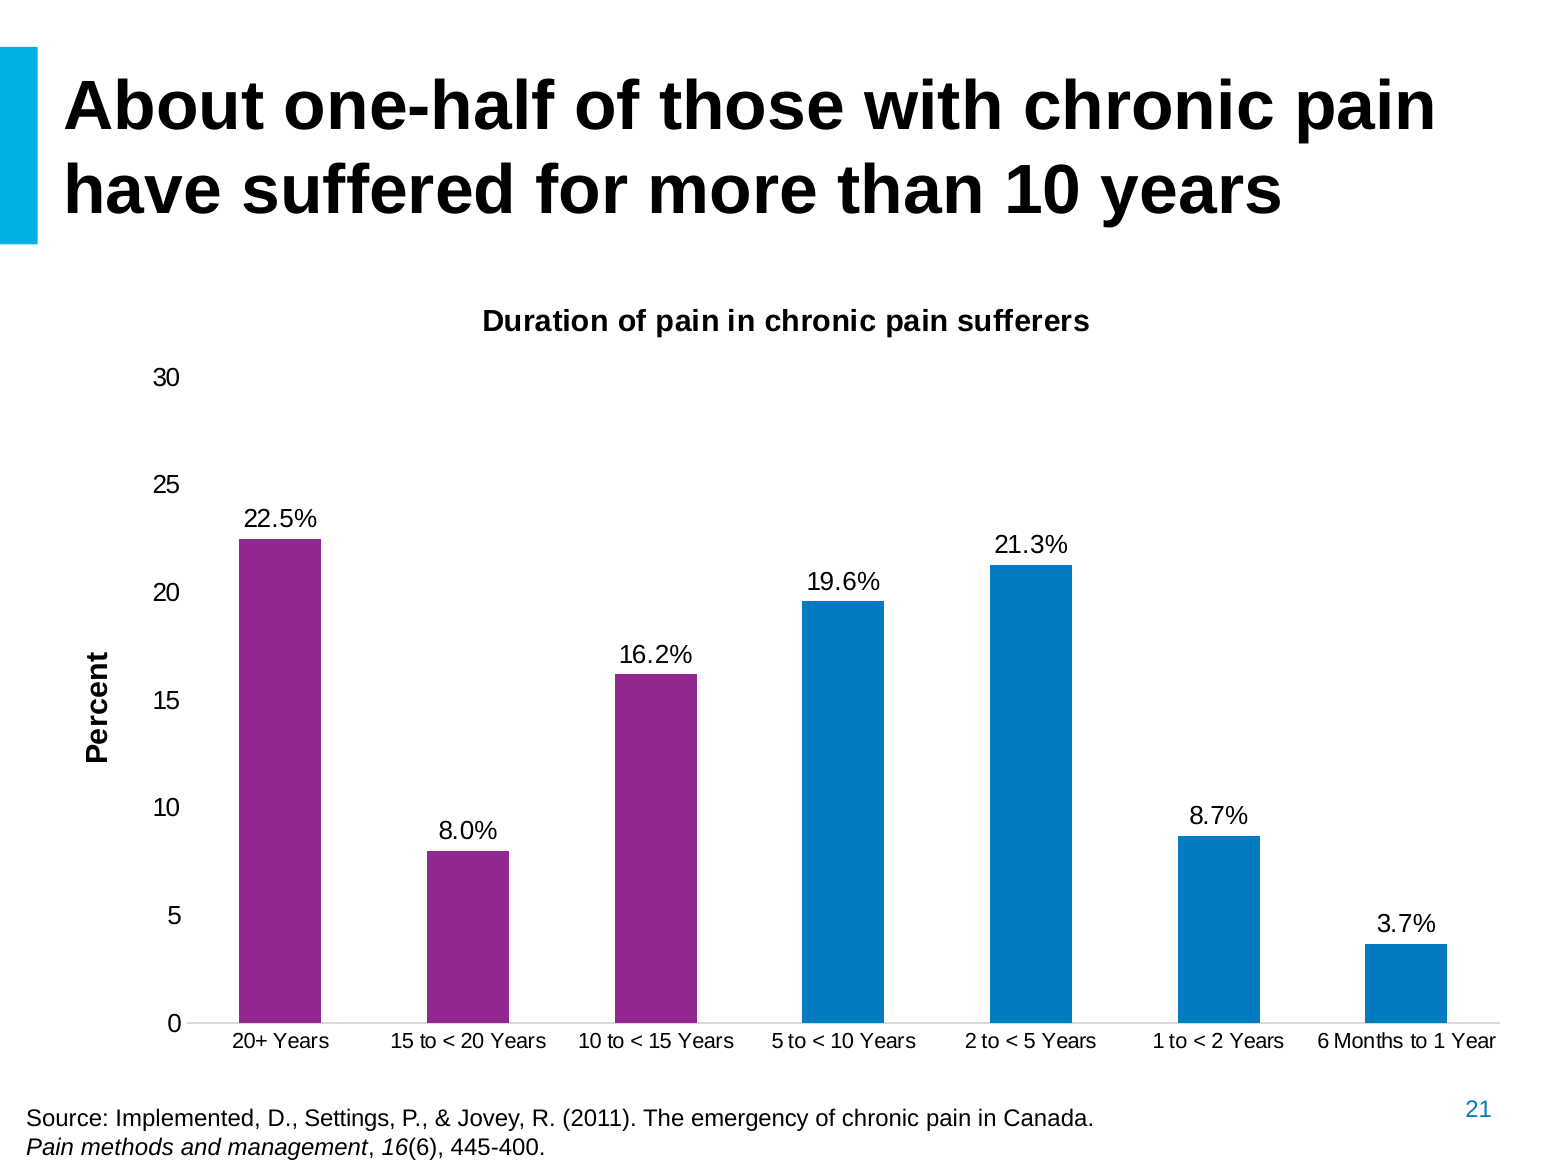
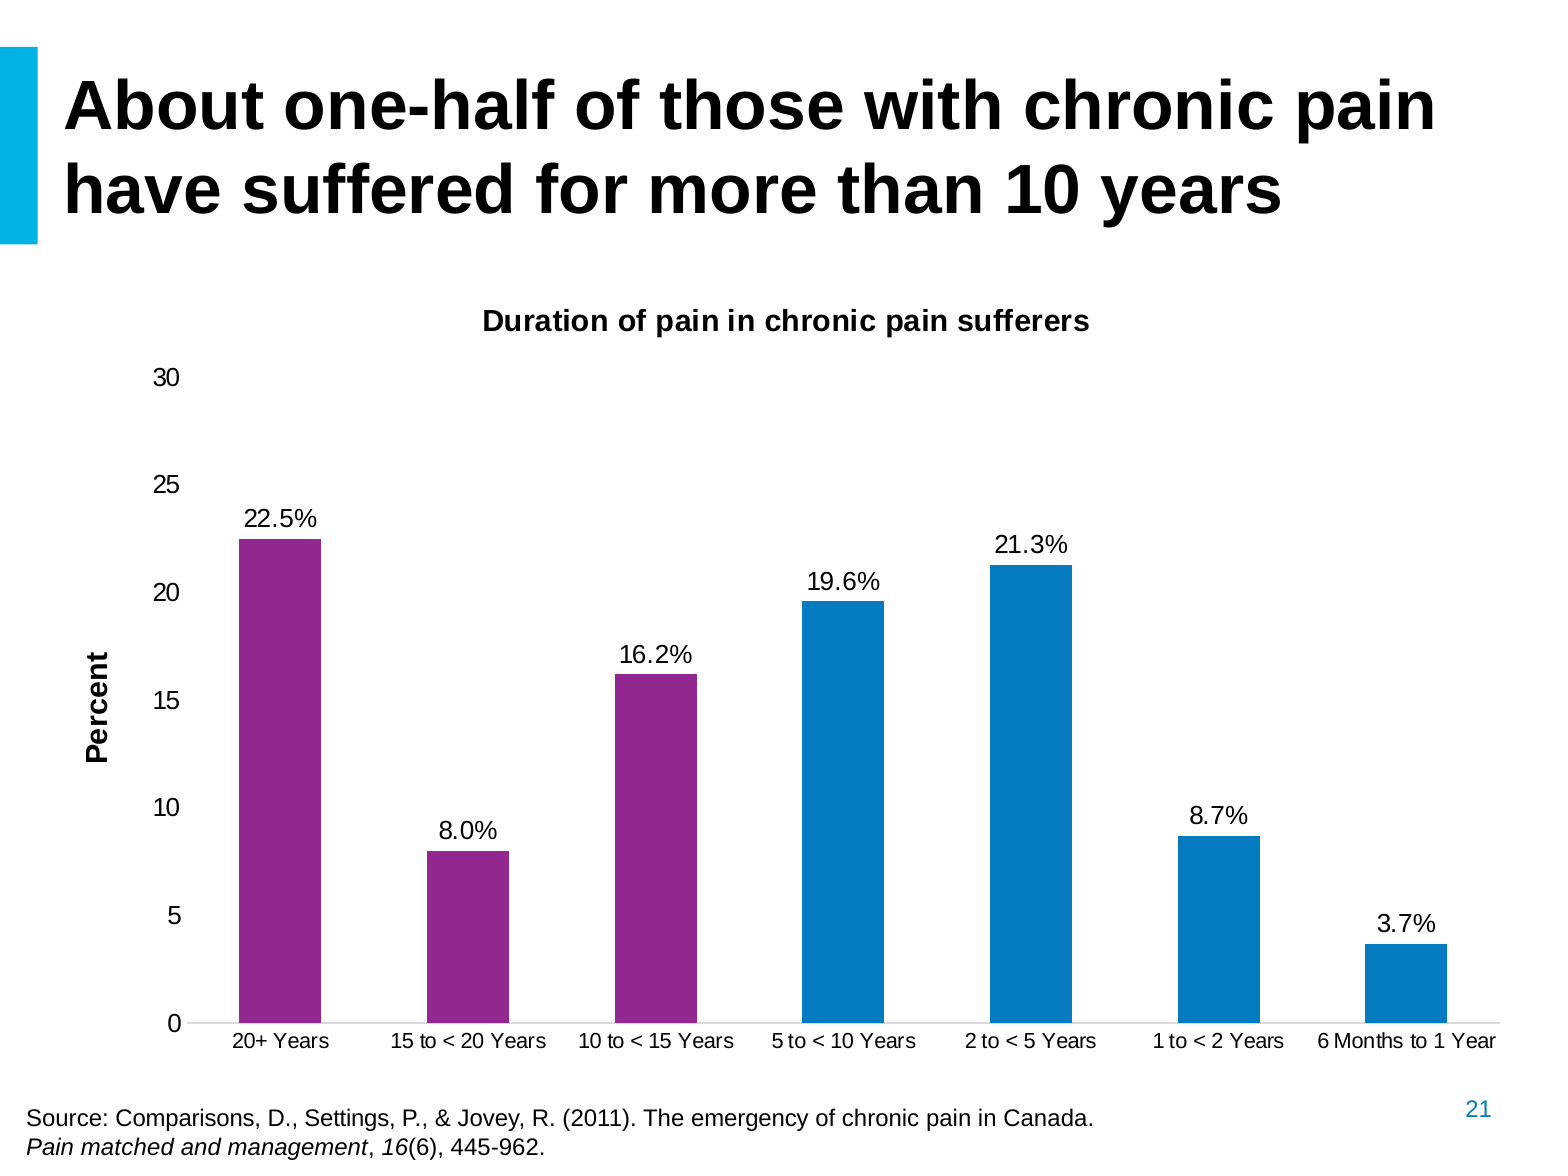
Implemented: Implemented -> Comparisons (188, 1119)
methods: methods -> matched (127, 1148)
445-400: 445-400 -> 445-962 (498, 1148)
